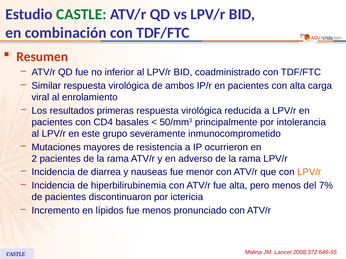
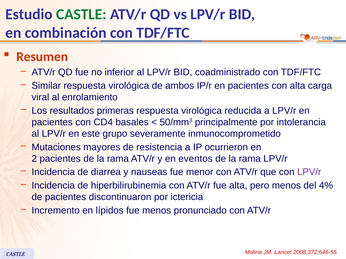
adverso: adverso -> eventos (195, 159)
LPV/r colour: orange -> purple (309, 172)
7%: 7% -> 4% (326, 186)
